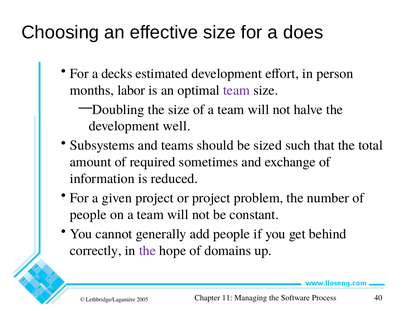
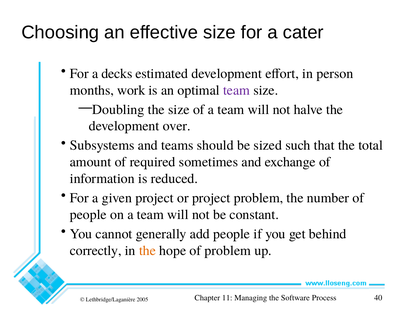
does: does -> cater (303, 32)
labor: labor -> work (131, 90)
well: well -> over (177, 126)
the colour: purple -> orange (147, 250)
of domains: domains -> problem (228, 250)
